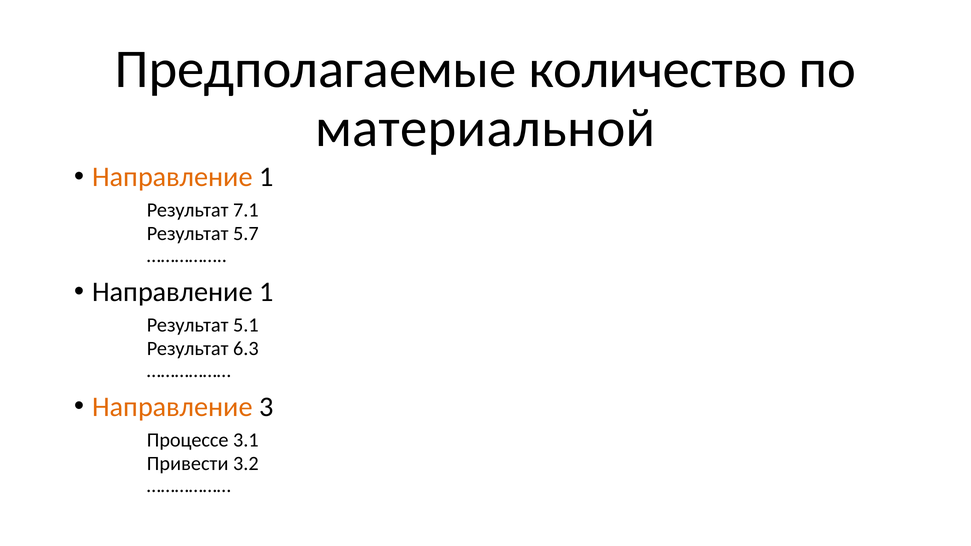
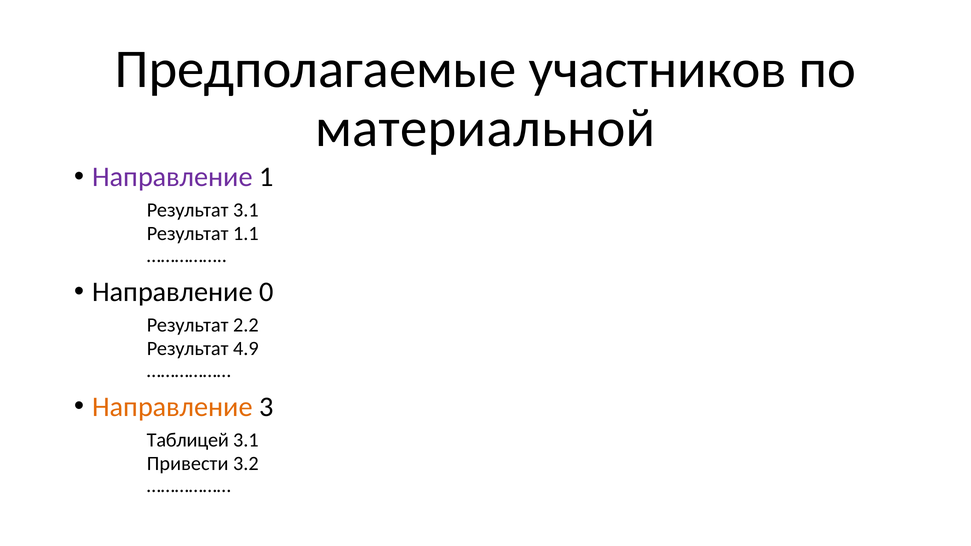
количество: количество -> участников (658, 69)
Направление colour: orange -> purple (172, 177)
Результат 7.1: 7.1 -> 3.1 (246, 210)
5.7: 5.7 -> 1.1 (246, 234)
1: 1 -> 0 (266, 292)
5.1: 5.1 -> 2.2 (246, 325)
6.3: 6.3 -> 4.9 (246, 349)
Процессе: Процессе -> Таблицей (188, 440)
